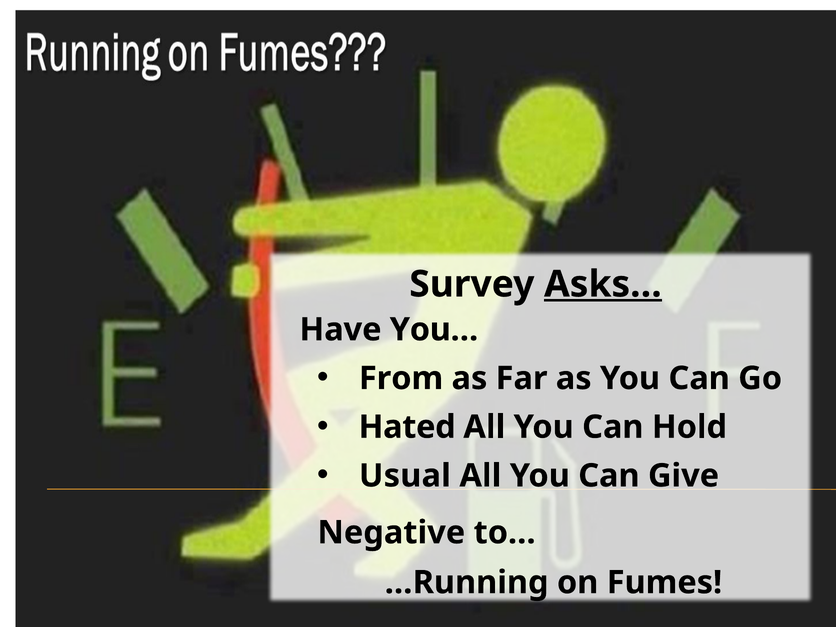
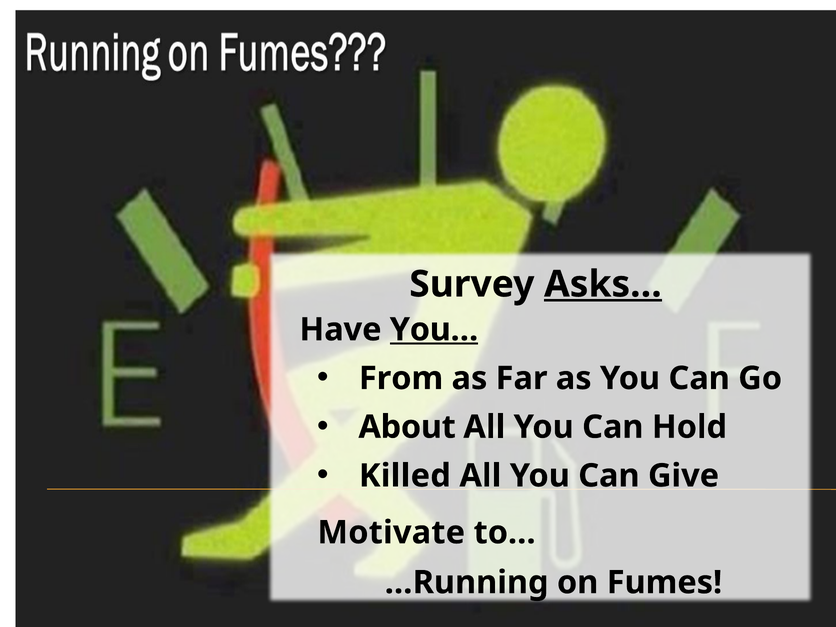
You… underline: none -> present (434, 330)
Hated: Hated -> About (407, 427)
Usual: Usual -> Killed (405, 476)
Negative: Negative -> Motivate (391, 533)
